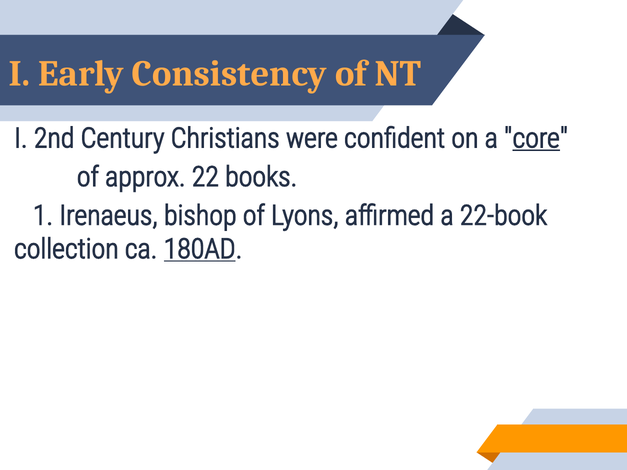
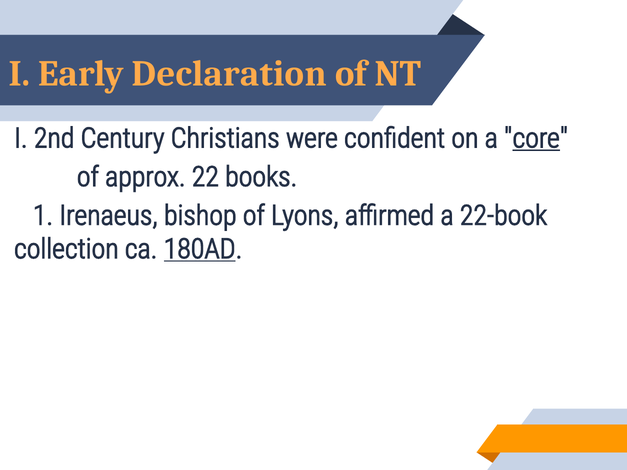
Consistency: Consistency -> Declaration (229, 74)
